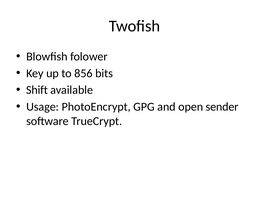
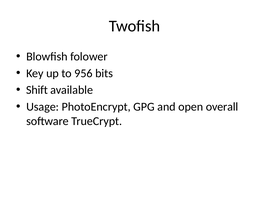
856: 856 -> 956 (83, 73)
sender: sender -> overall (222, 107)
